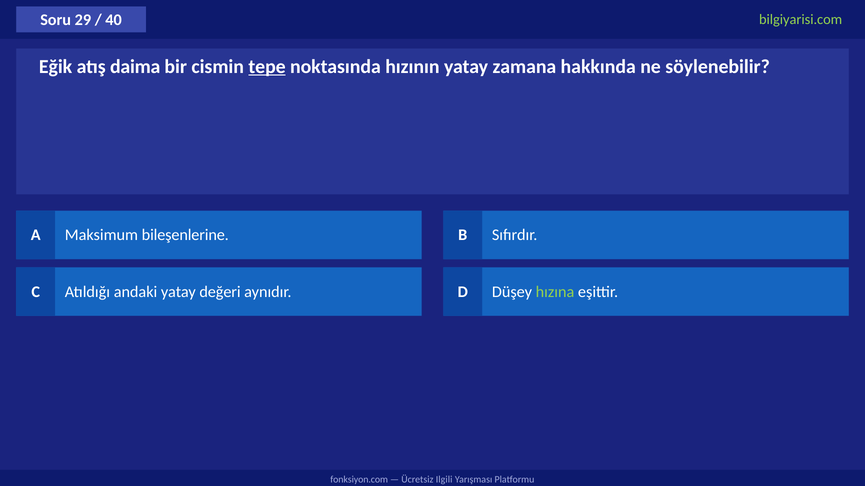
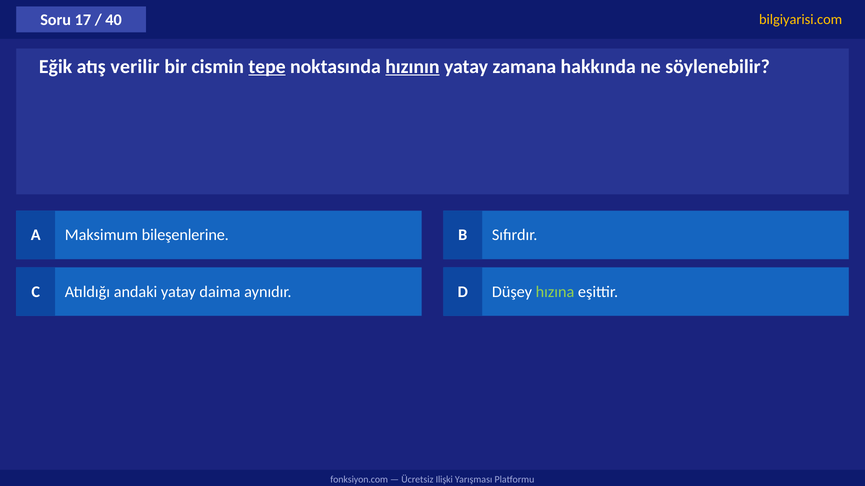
29: 29 -> 17 (83, 20)
bilgiyarisi.com colour: light green -> yellow (801, 20)
daima: daima -> verilir (135, 67)
hızının underline: none -> present (412, 67)
değeri: değeri -> daima (220, 292)
Ilgili: Ilgili -> Ilişki (444, 480)
